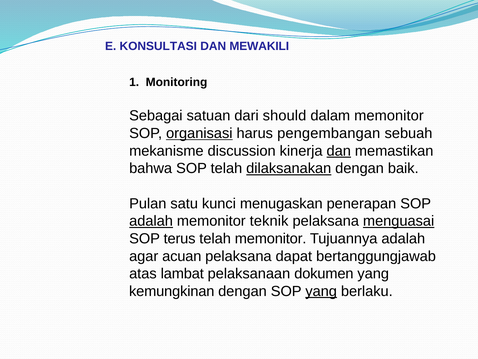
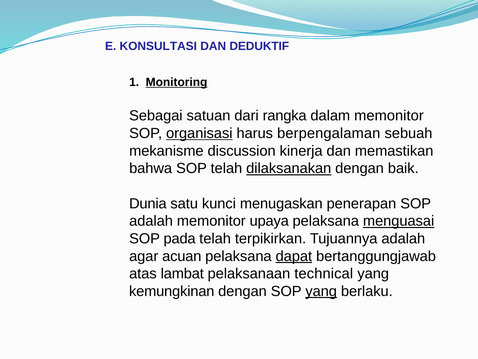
MEWAKILI: MEWAKILI -> DEDUKTIF (259, 46)
Monitoring underline: none -> present (177, 82)
should: should -> rangka (285, 116)
pengembangan: pengembangan -> berpengalaman (329, 133)
dan underline: present -> none (339, 151)
Pulan: Pulan -> Dunia (148, 203)
adalah underline: present -> none (151, 221)
teknik: teknik -> upaya (269, 221)
terus: terus -> pada (180, 238)
telah memonitor: memonitor -> terpikirkan (271, 238)
dapat underline: none -> present (294, 256)
dokumen: dokumen -> technical (324, 273)
